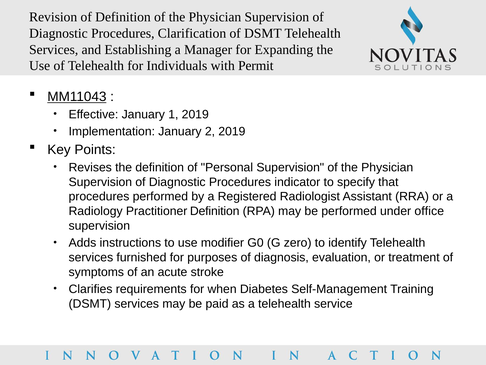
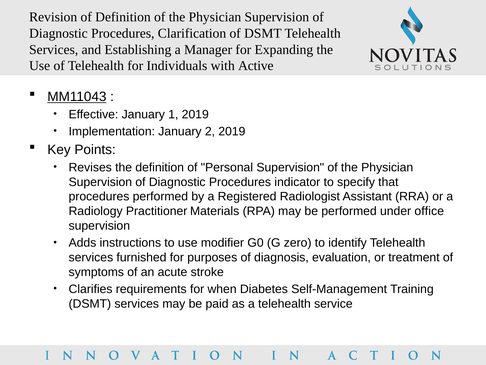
Permit: Permit -> Active (256, 66)
Practitioner Definition: Definition -> Materials (215, 211)
